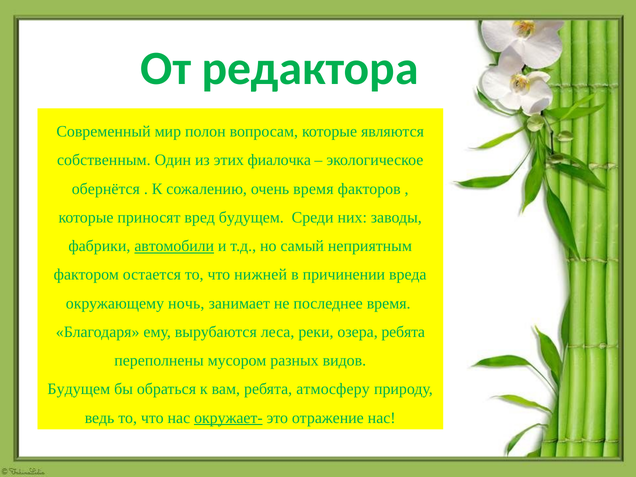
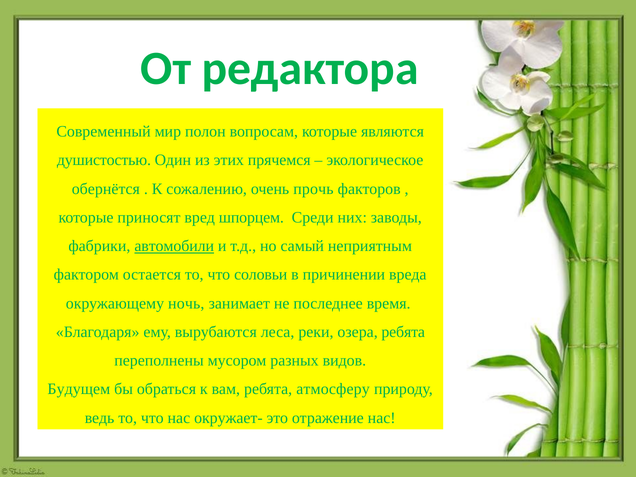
собственным: собственным -> душистостью (104, 160)
фиалочка: фиалочка -> прячемся (279, 160)
очень время: время -> прочь (313, 189)
вред будущем: будущем -> шпорцем (251, 217)
нижней: нижней -> соловьи (261, 275)
окружает- underline: present -> none (228, 418)
